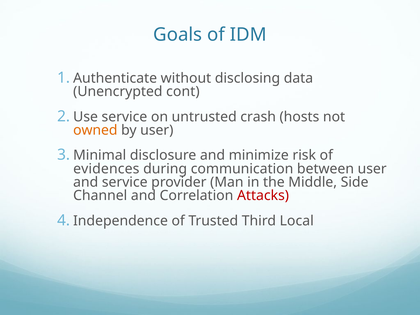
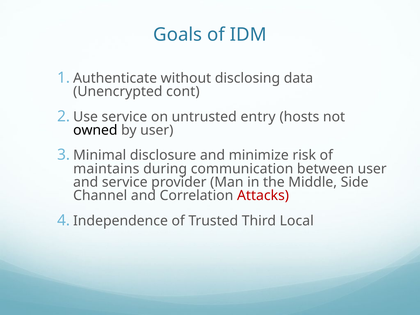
crash: crash -> entry (258, 117)
owned colour: orange -> black (95, 130)
evidences: evidences -> maintains (106, 169)
